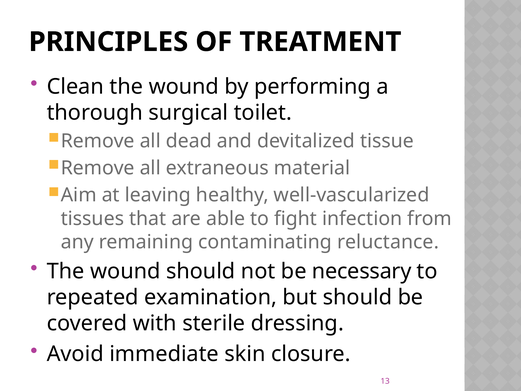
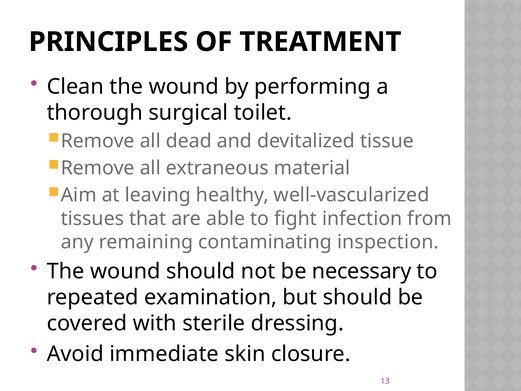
reluctance: reluctance -> inspection (388, 242)
